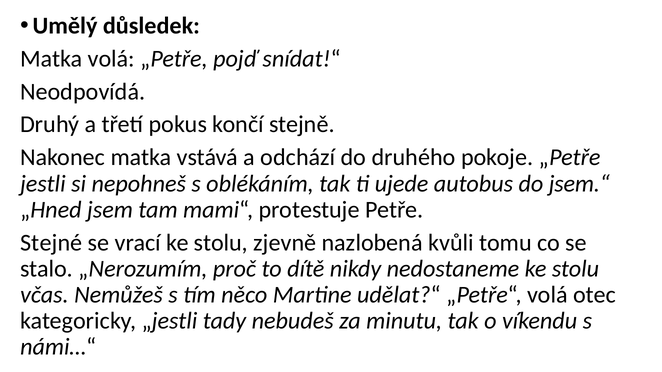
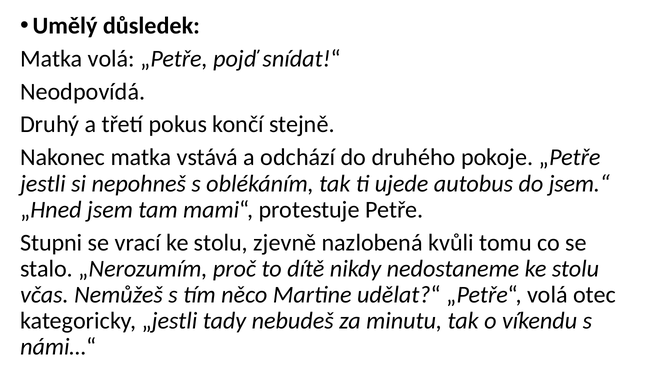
Stejné: Stejné -> Stupni (51, 243)
